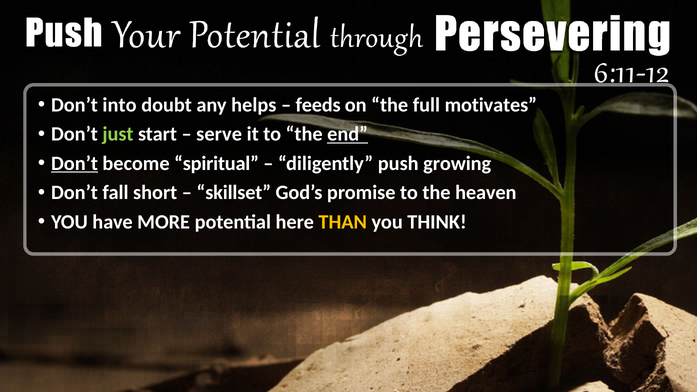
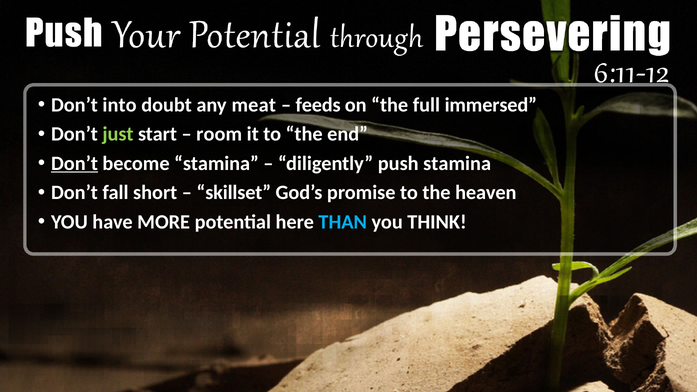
helps: helps -> meat (254, 105)
motivates: motivates -> immersed (491, 105)
serve: serve -> room (219, 134)
end underline: present -> none (348, 134)
become spiritual: spiritual -> stamina (217, 163)
push growing: growing -> stamina (457, 163)
THAN colour: yellow -> light blue (343, 222)
